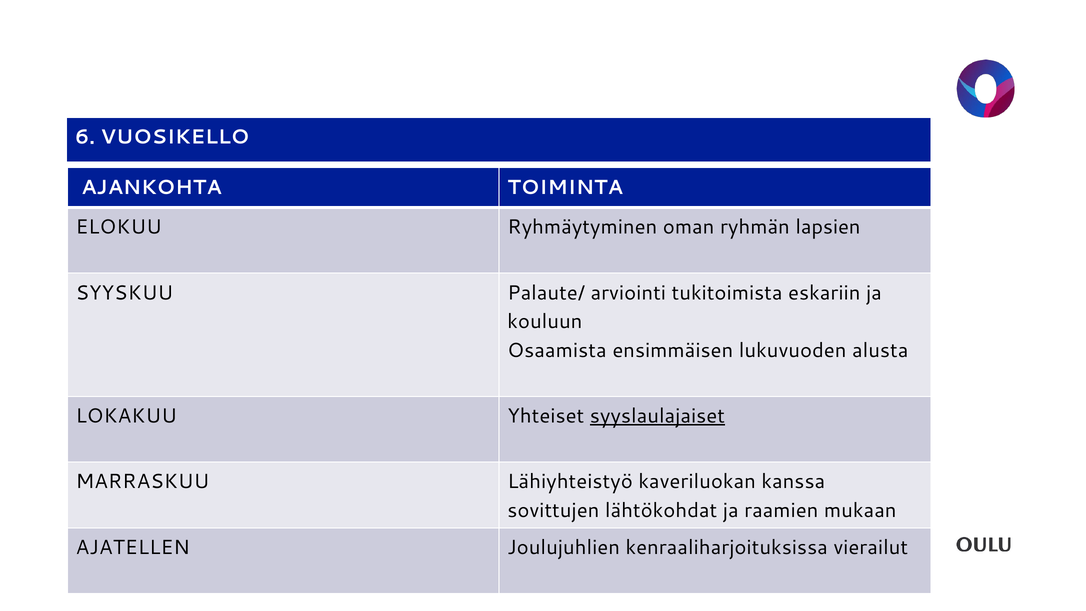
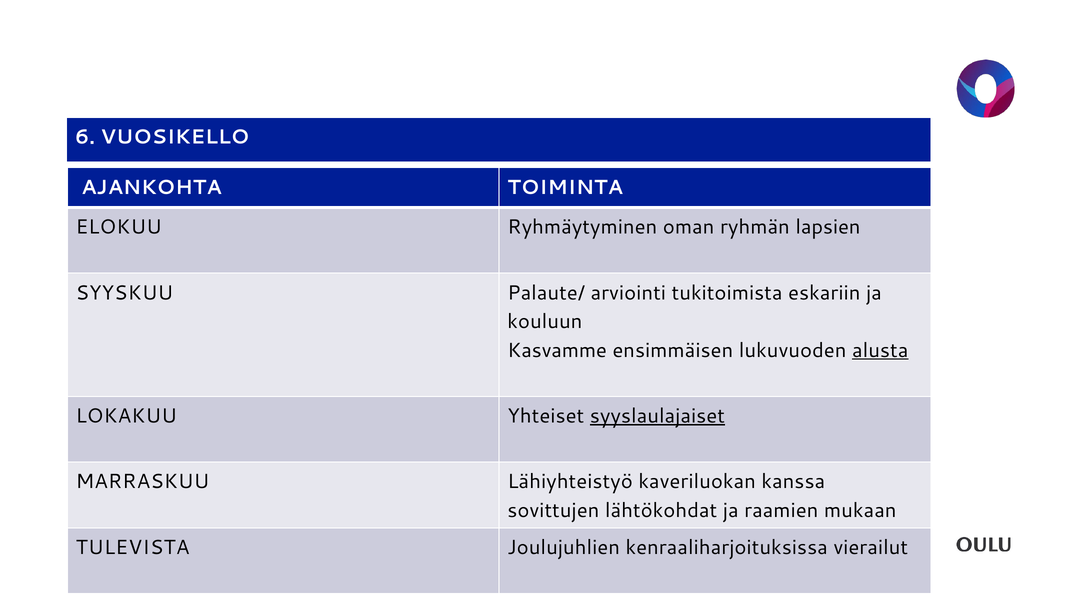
Osaamista: Osaamista -> Kasvamme (557, 350)
alusta underline: none -> present (880, 350)
AJATELLEN: AJATELLEN -> TULEVISTA (133, 547)
